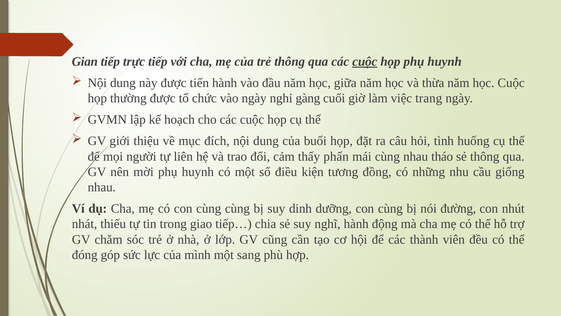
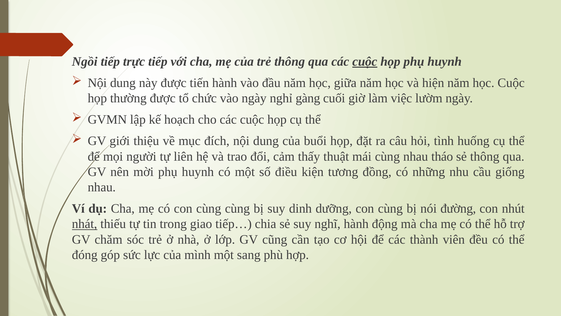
Gian: Gian -> Ngồi (85, 62)
thừa: thừa -> hiện (433, 83)
trang: trang -> lườm (429, 98)
phấn: phấn -> thuật (336, 156)
nhát underline: none -> present (85, 224)
